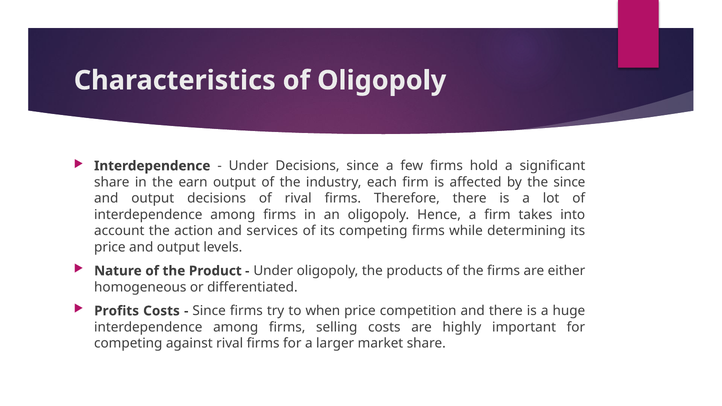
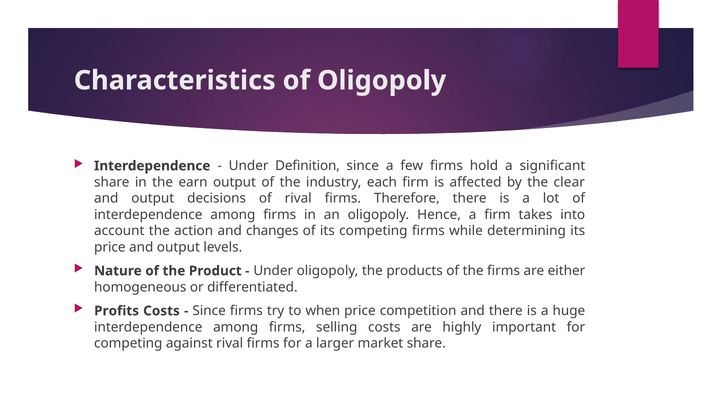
Under Decisions: Decisions -> Definition (308, 166)
the since: since -> clear (569, 182)
services: services -> changes (272, 231)
